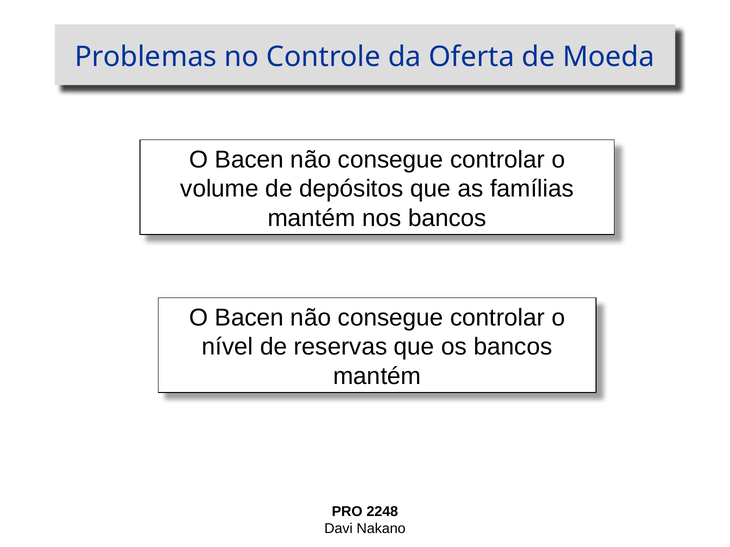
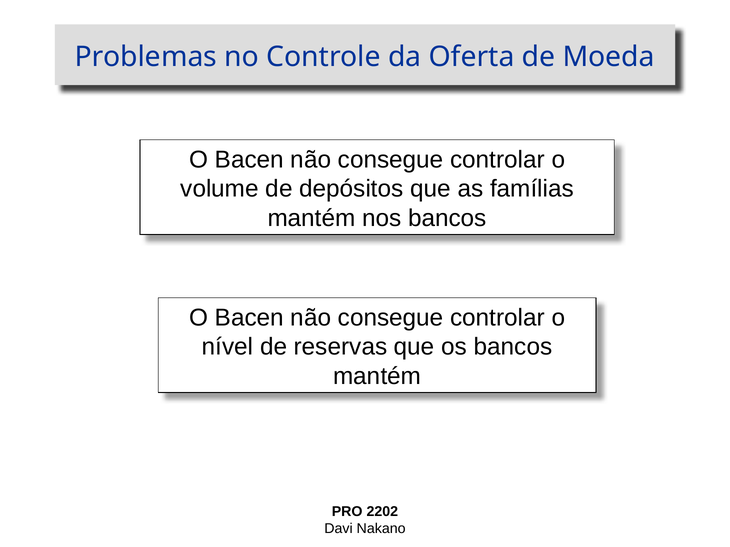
2248: 2248 -> 2202 (382, 512)
